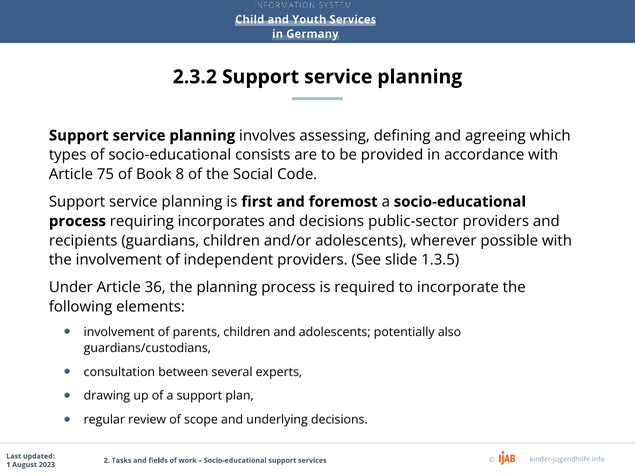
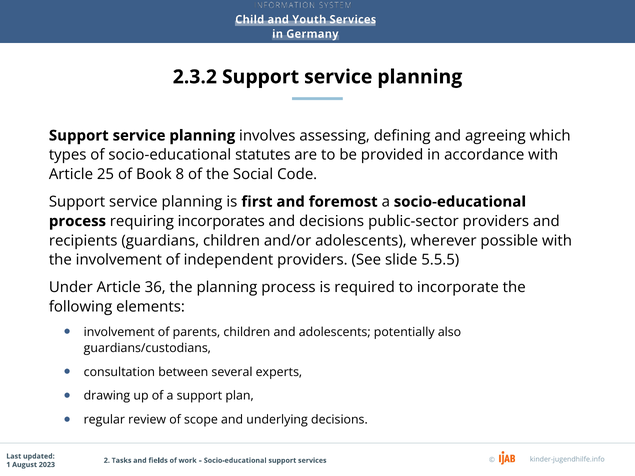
consists: consists -> statutes (263, 155)
75: 75 -> 25 (105, 175)
1.3.5: 1.3.5 -> 5.5.5 (440, 260)
